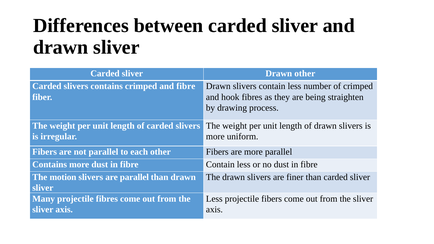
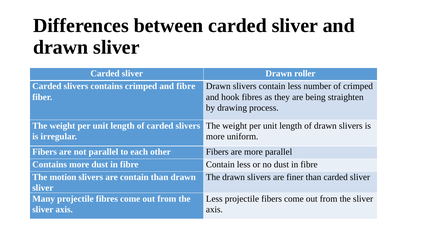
Drawn other: other -> roller (305, 74)
are parallel: parallel -> contain (134, 177)
